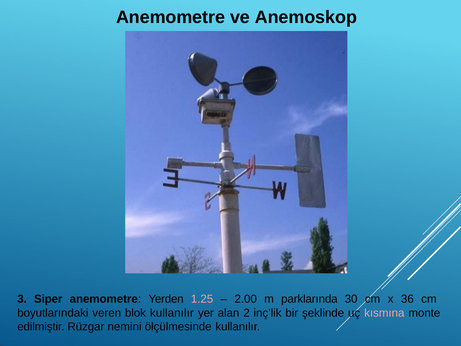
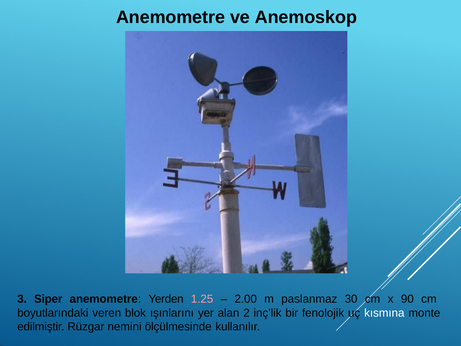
parklarında: parklarında -> paslanmaz (309, 299)
36: 36 -> 90 (407, 299)
blok kullanılır: kullanılır -> ışınlarını (172, 313)
şeklinde: şeklinde -> fenolojik (323, 313)
kısmına colour: pink -> white (384, 313)
